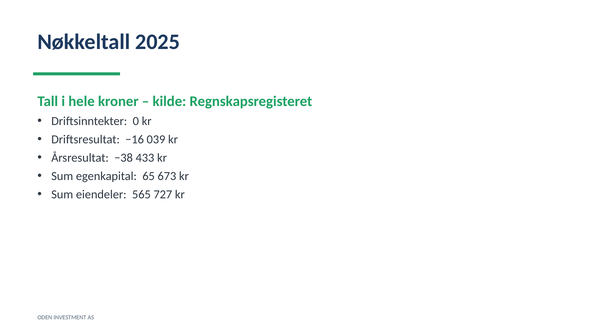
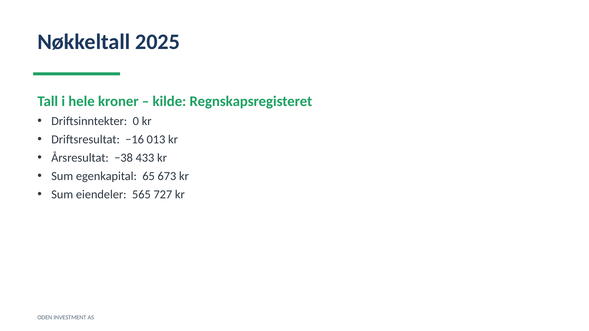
039: 039 -> 013 (156, 140)
